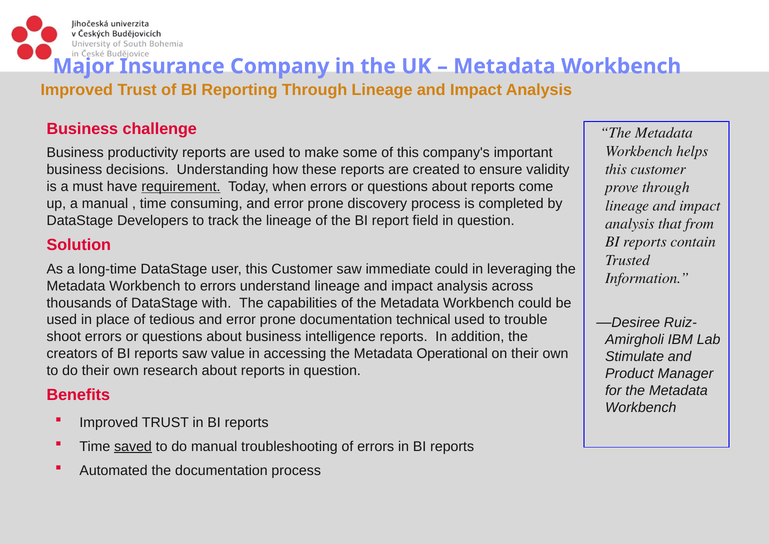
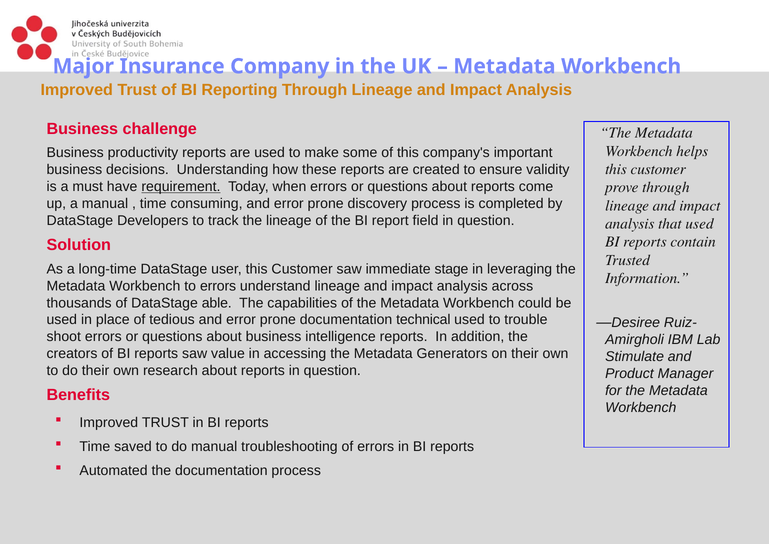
that from: from -> used (700, 224)
immediate could: could -> stage (452, 269)
with: with -> able (217, 303)
Operational: Operational -> Generators (452, 354)
saved underline: present -> none (133, 446)
